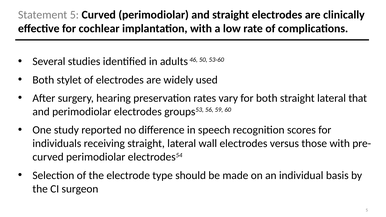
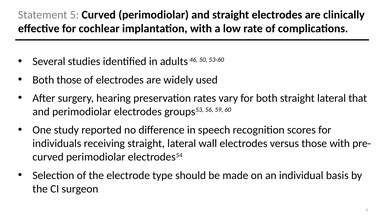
Both stylet: stylet -> those (69, 80)
